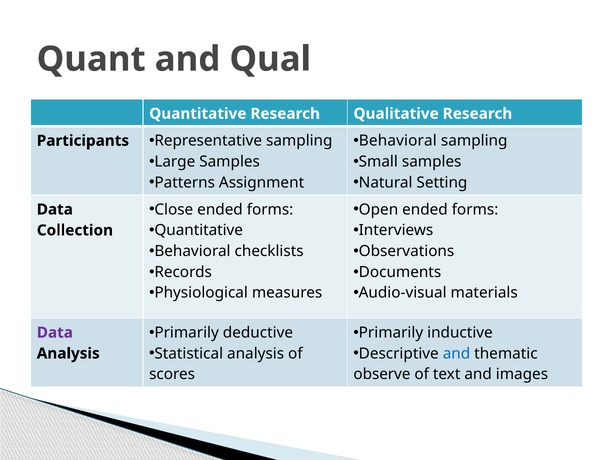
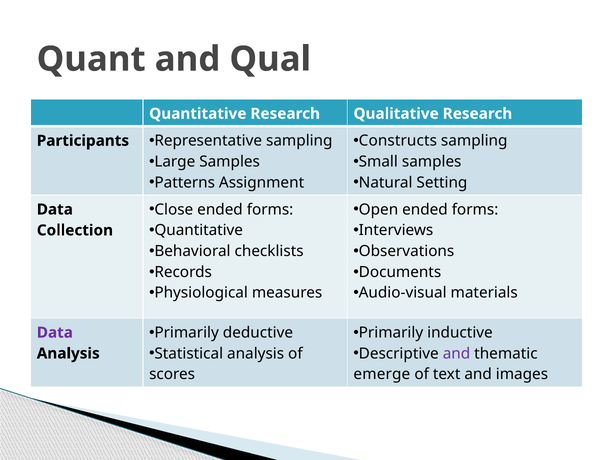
Behavioral: Behavioral -> Constructs (398, 141)
and colour: blue -> purple (457, 353)
observe: observe -> emerge (382, 374)
